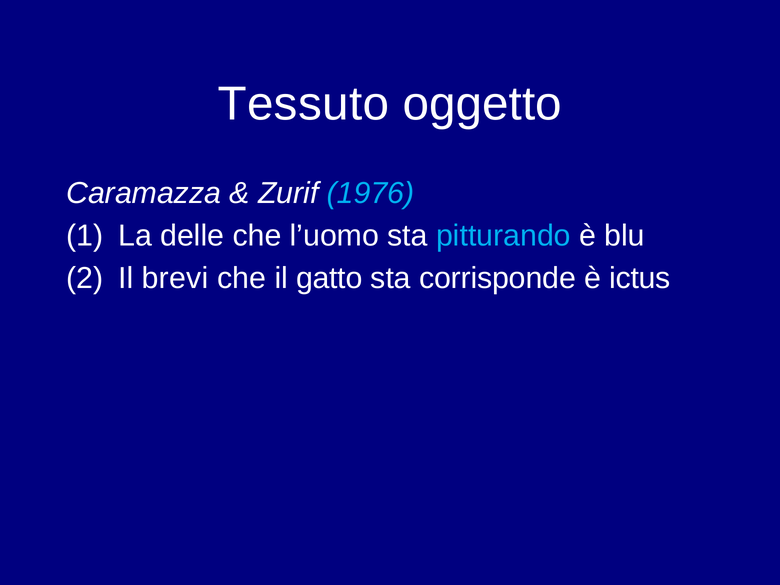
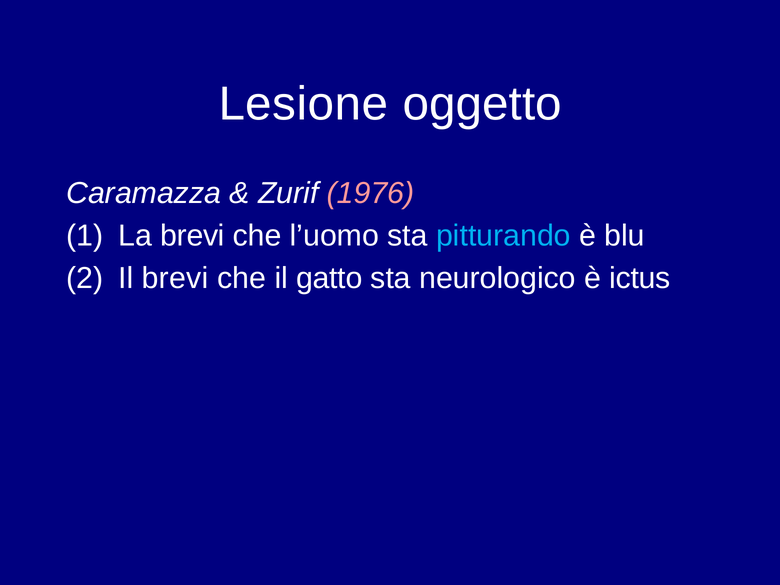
Tessuto: Tessuto -> Lesione (303, 104)
1976 colour: light blue -> pink (371, 193)
La delle: delle -> brevi (192, 236)
corrisponde: corrisponde -> neurologico (497, 278)
